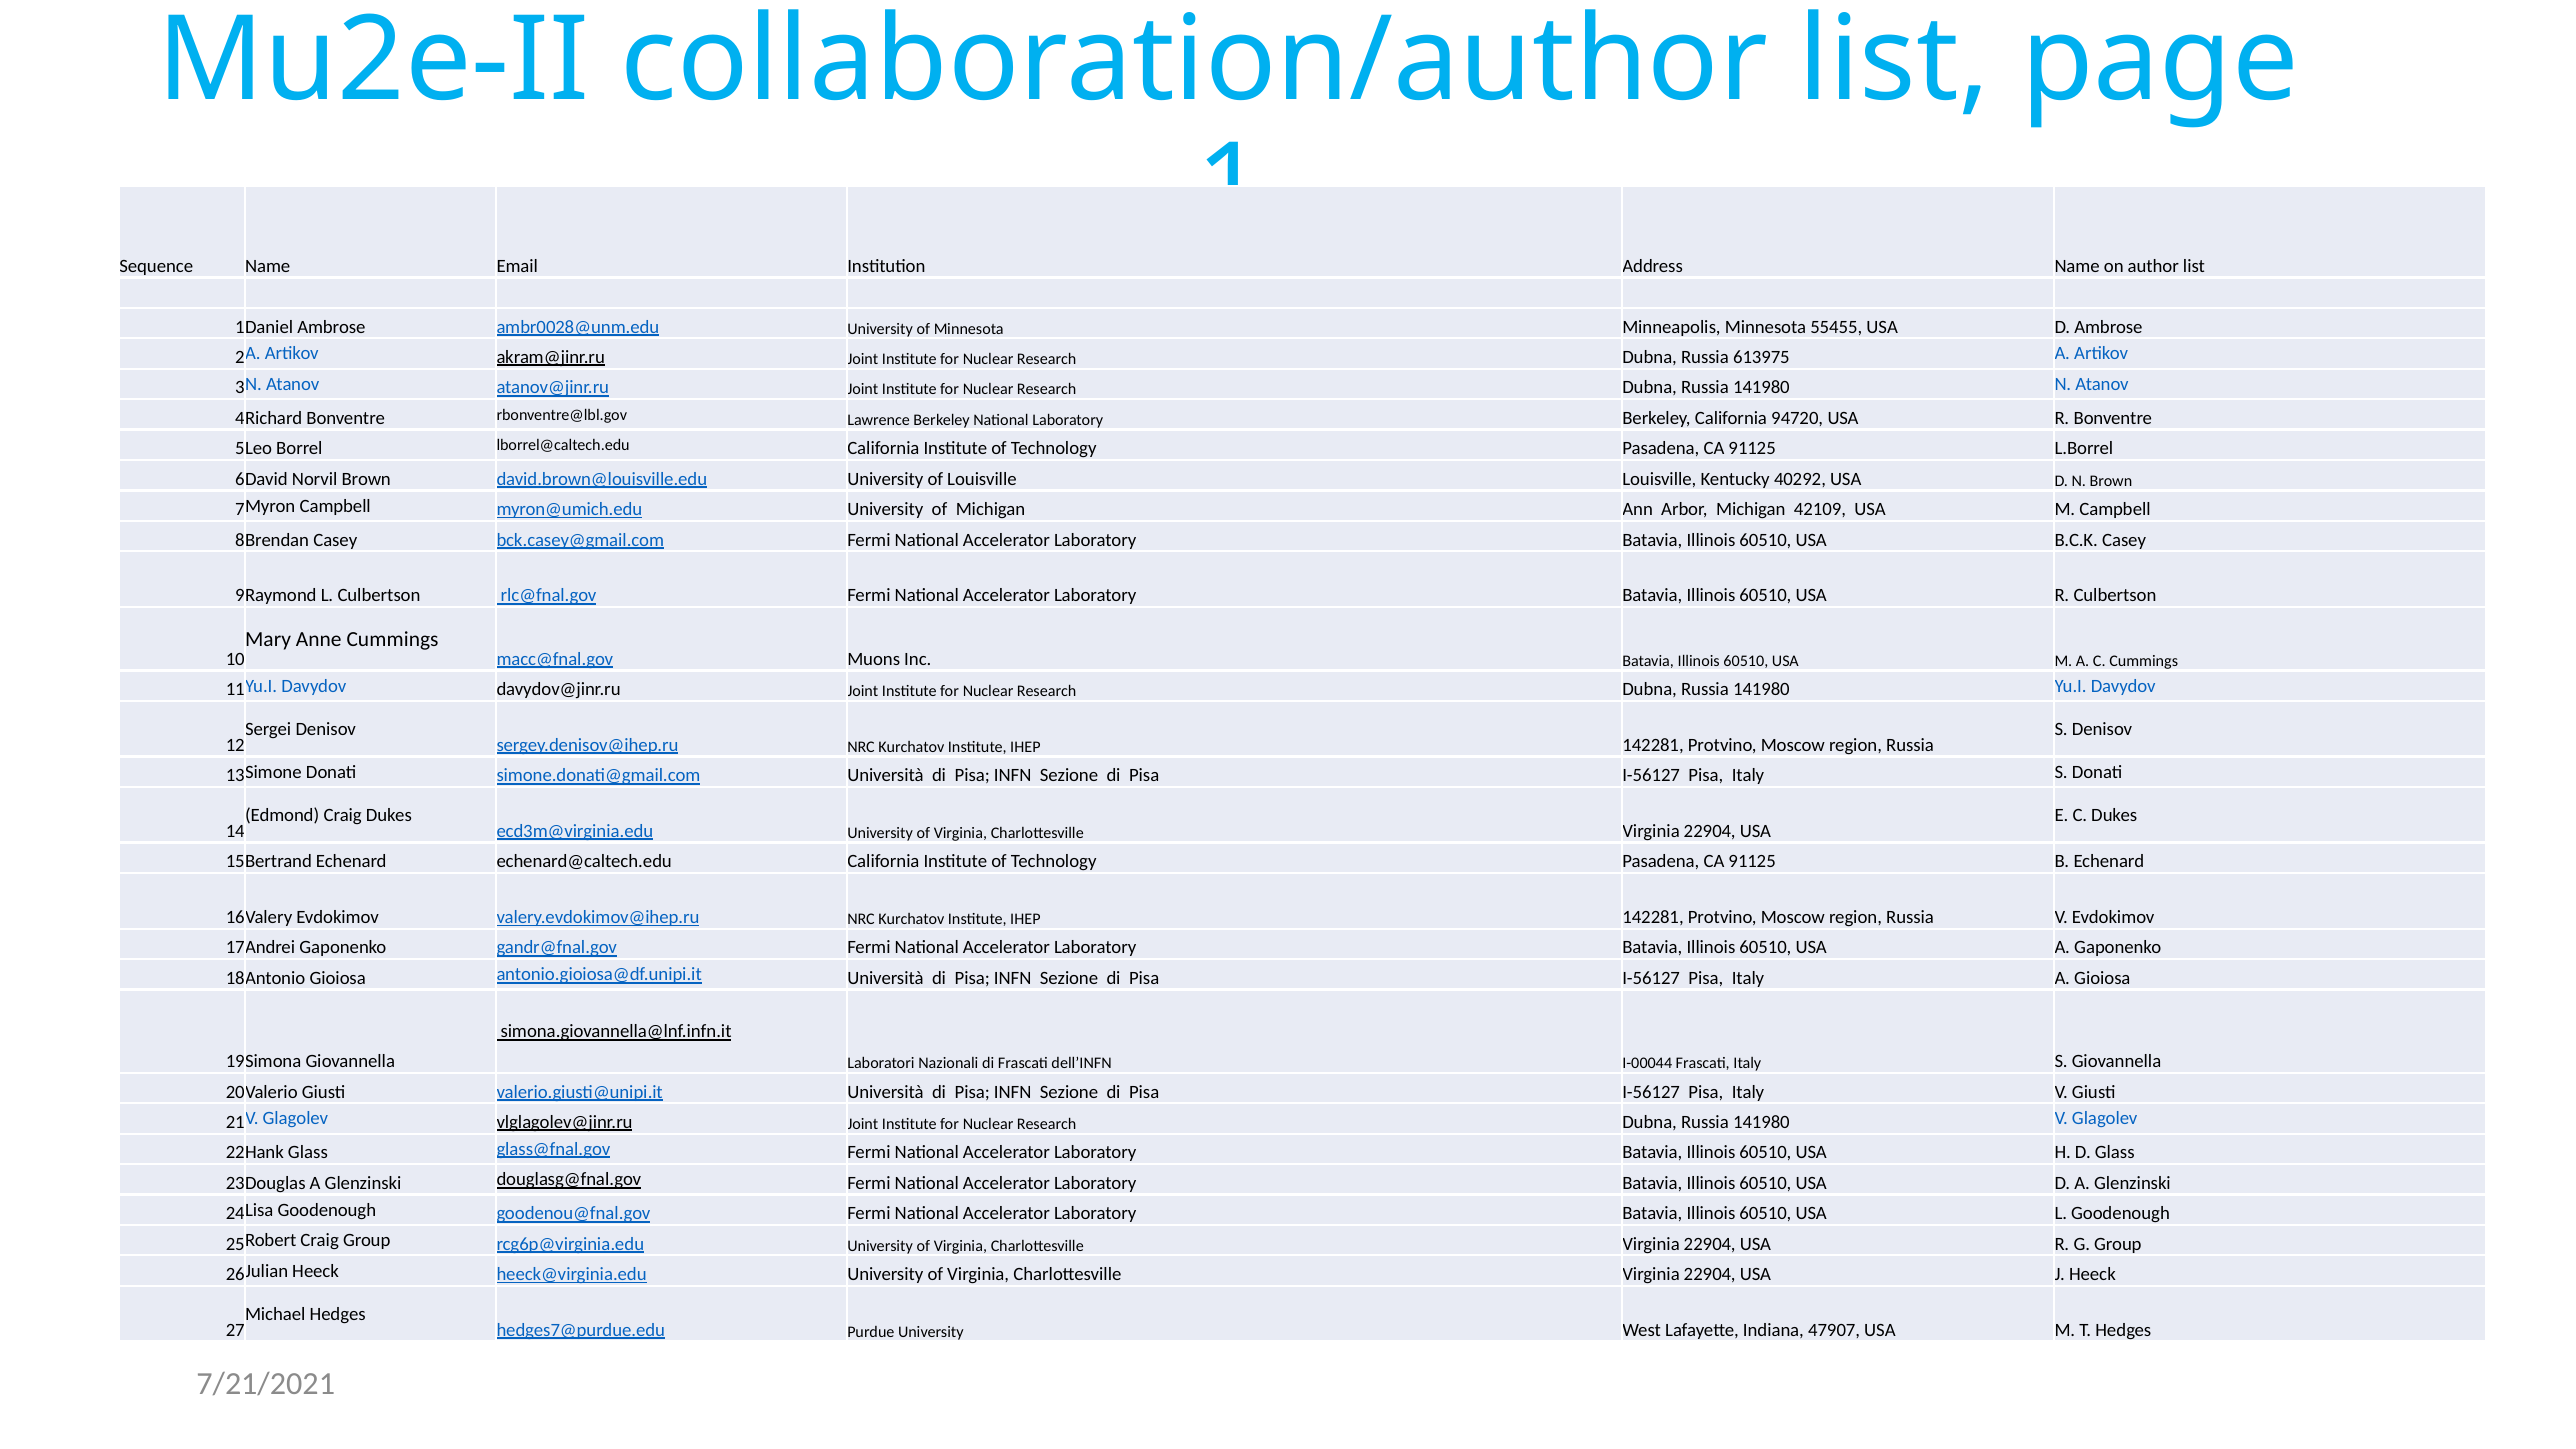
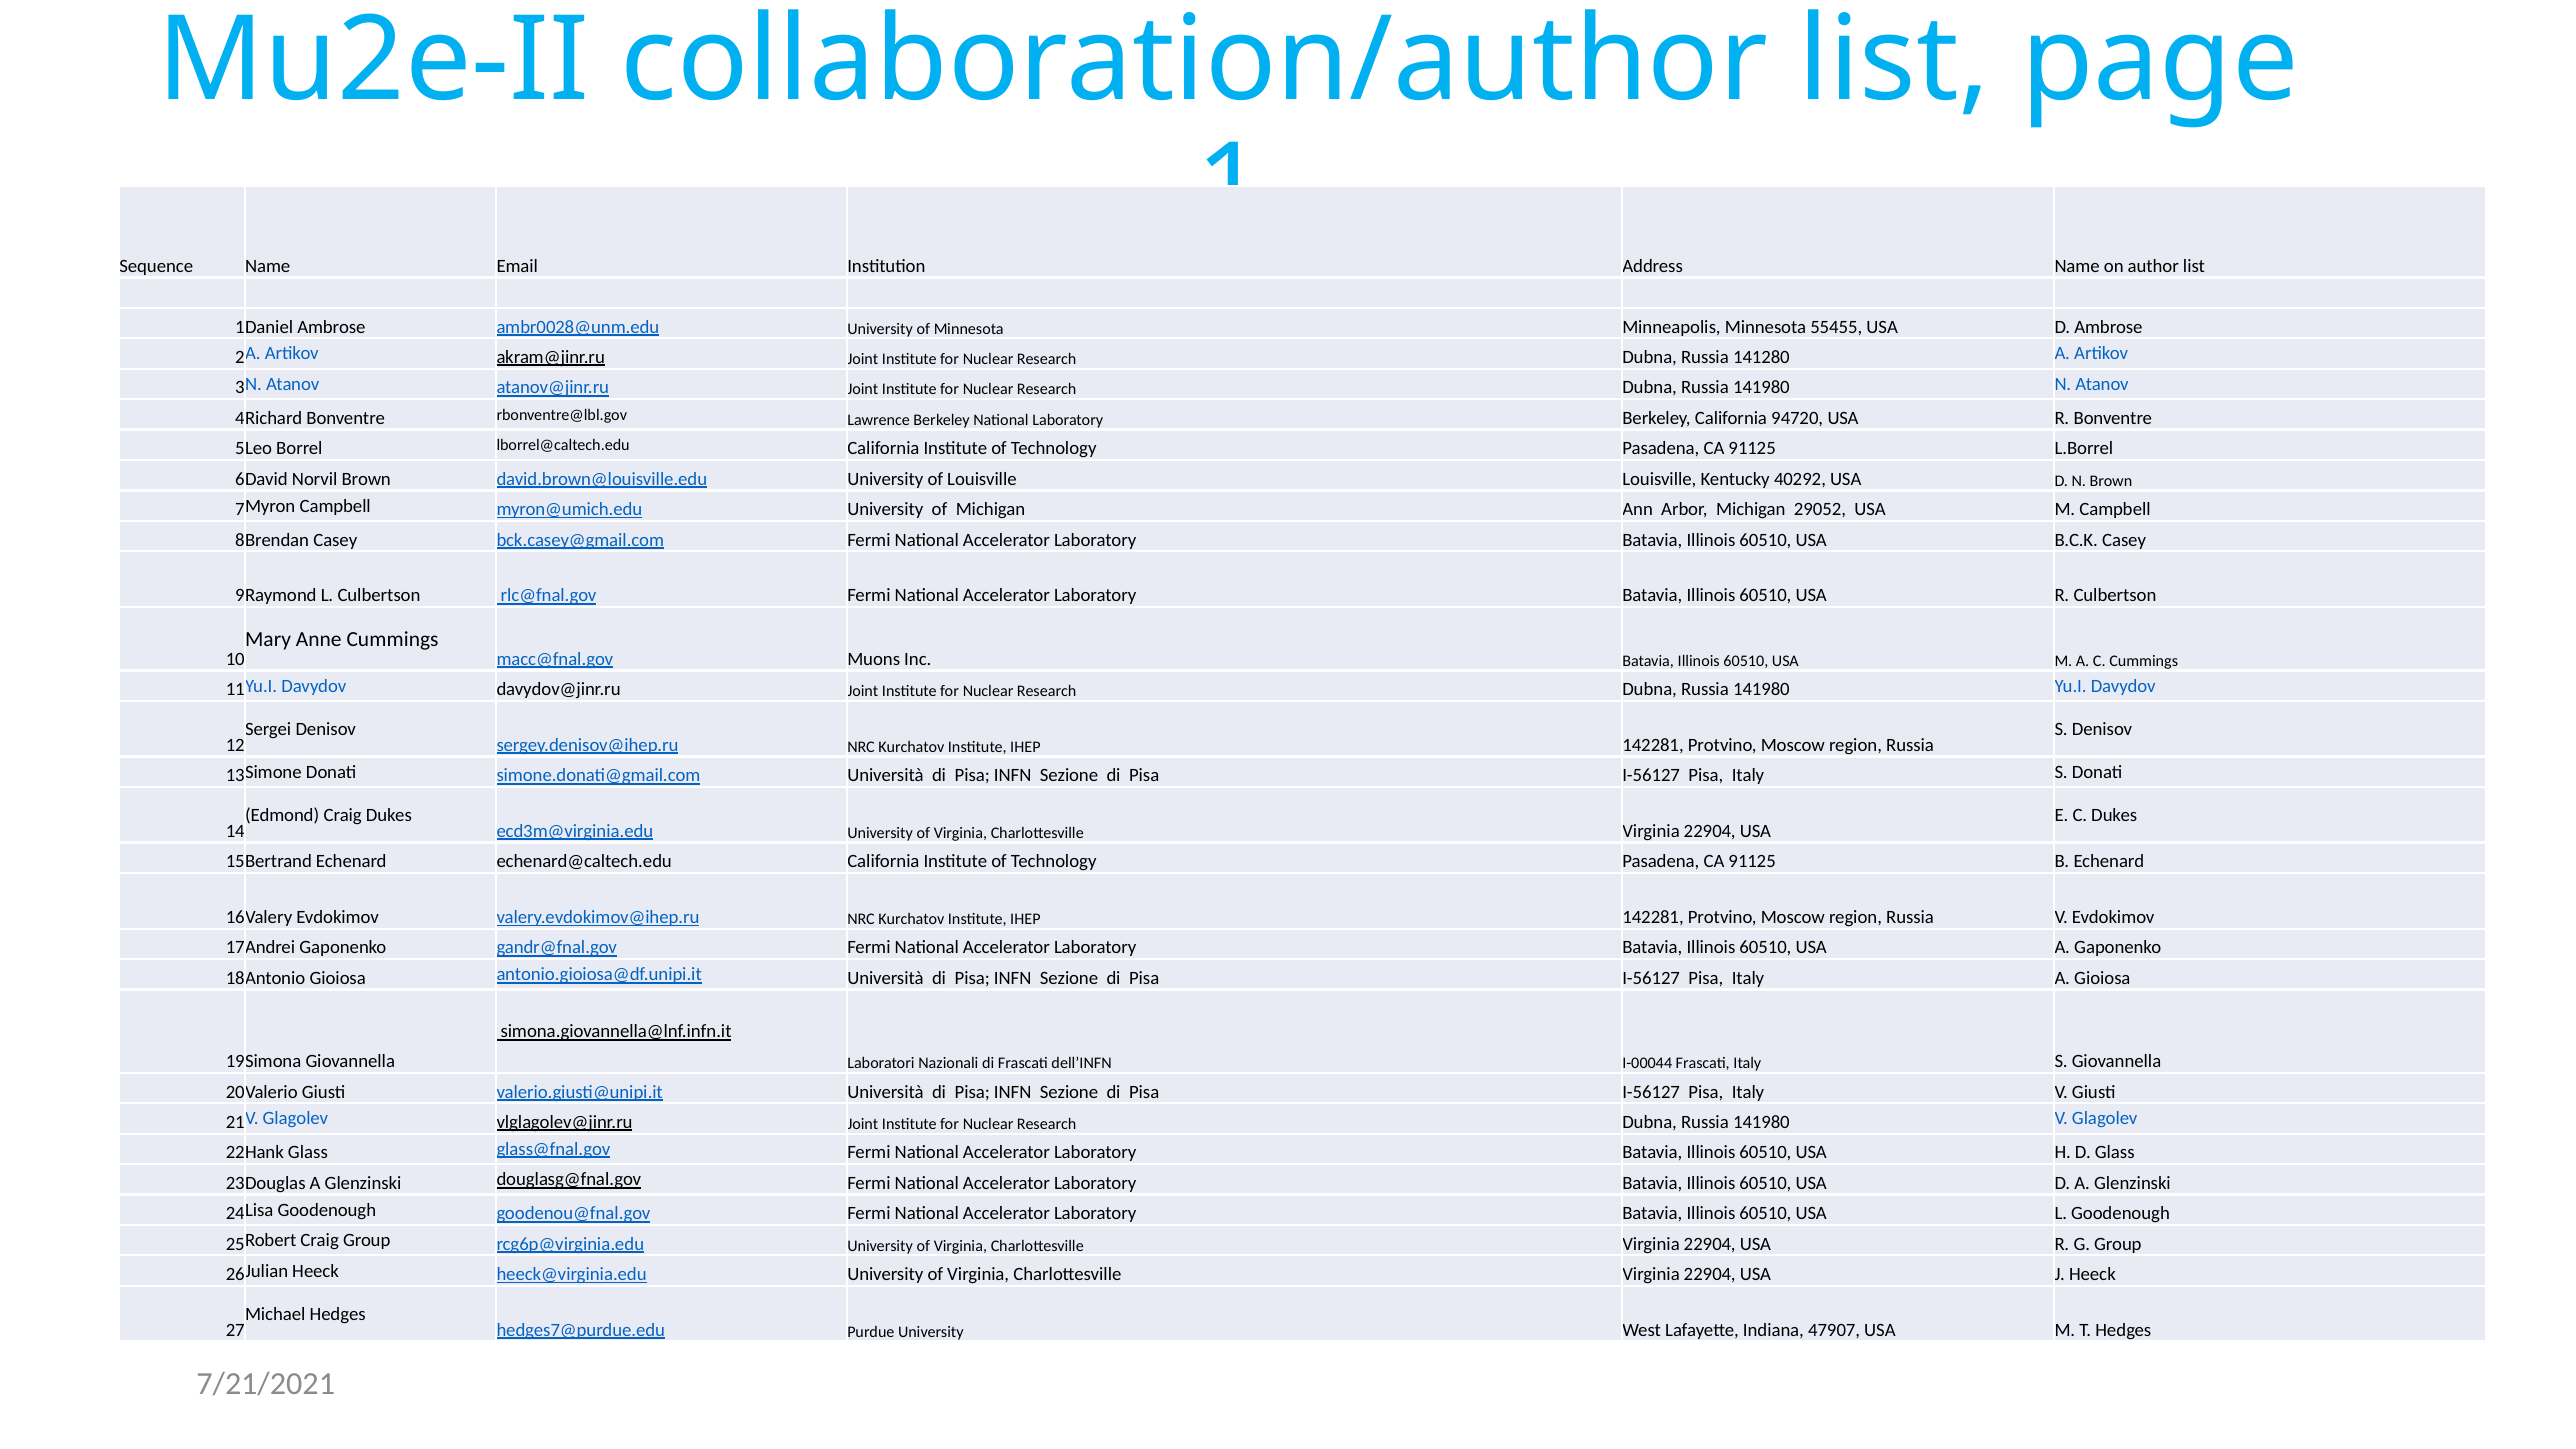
613975: 613975 -> 141280 (1761, 357)
42109: 42109 -> 29052 (1820, 509)
